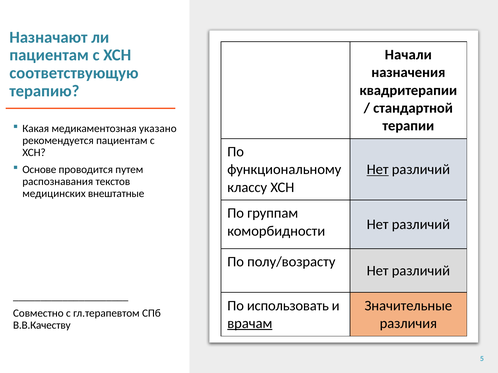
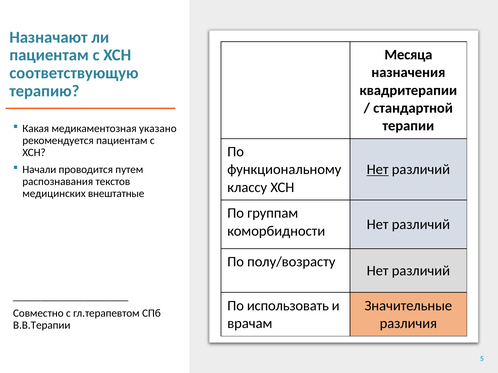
Начали: Начали -> Месяца (408, 55)
Основе: Основе -> Начали (39, 170)
врачам underline: present -> none (250, 324)
В.В.Качеству: В.В.Качеству -> В.В.Терапии (42, 326)
